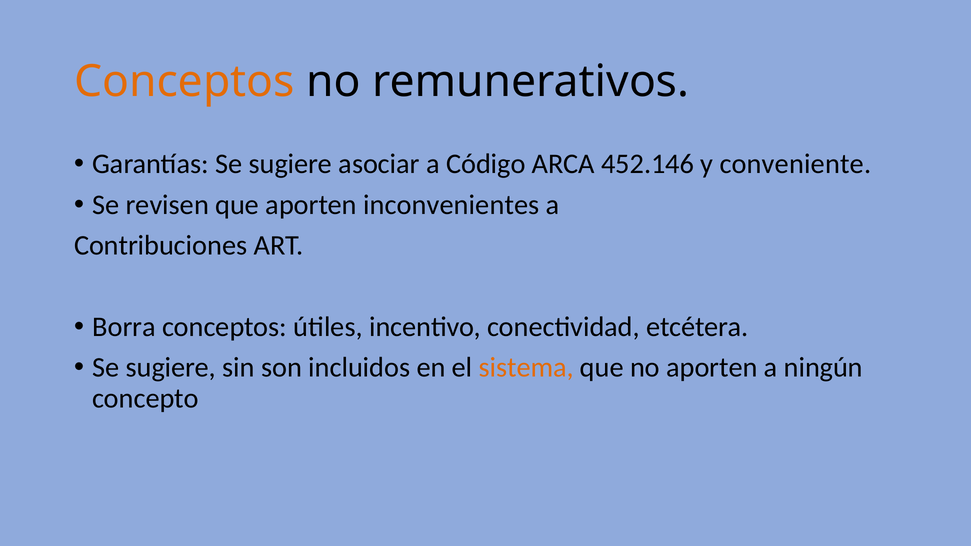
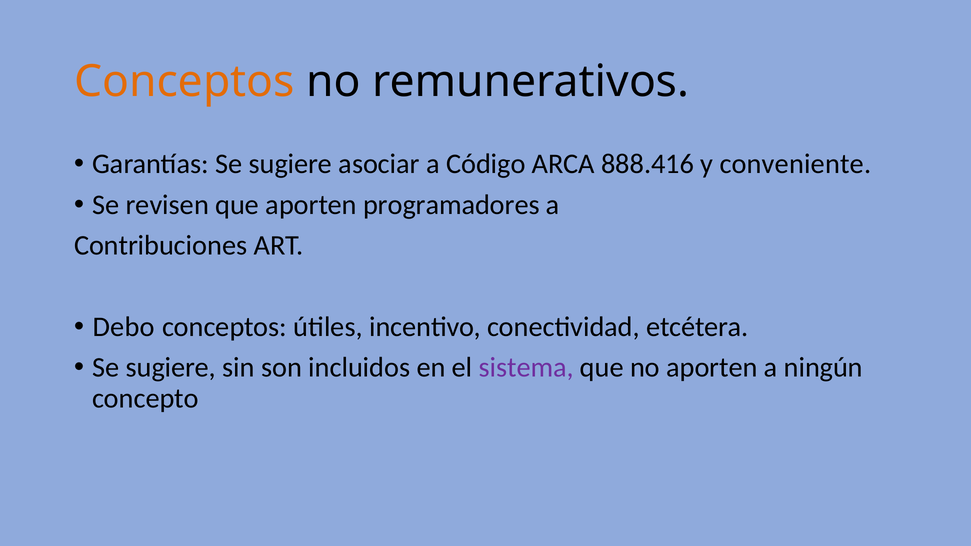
452.146: 452.146 -> 888.416 (648, 164)
inconvenientes: inconvenientes -> programadores (451, 205)
Borra: Borra -> Debo (124, 327)
sistema colour: orange -> purple (526, 368)
